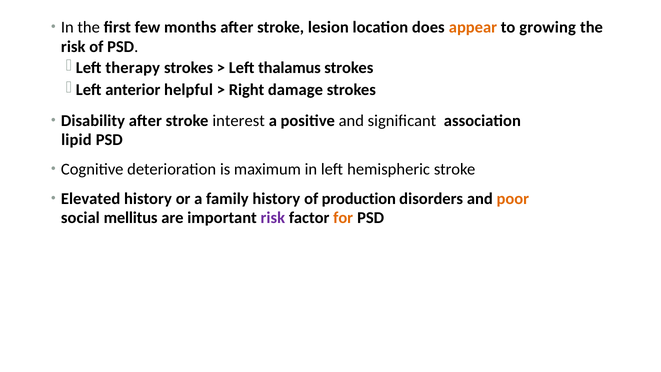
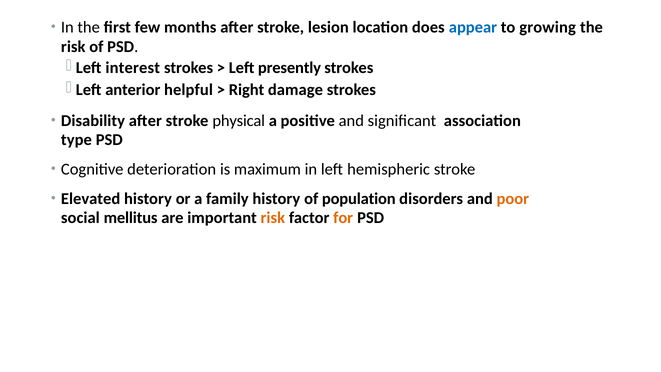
appear colour: orange -> blue (473, 27)
therapy: therapy -> interest (133, 68)
thalamus: thalamus -> presently (289, 68)
interest: interest -> physical (239, 121)
lipid: lipid -> type (76, 140)
production: production -> population (359, 199)
risk colour: purple -> orange (273, 218)
